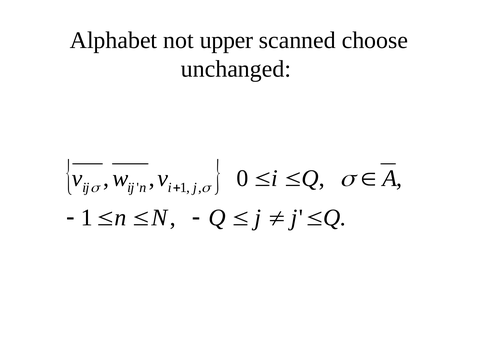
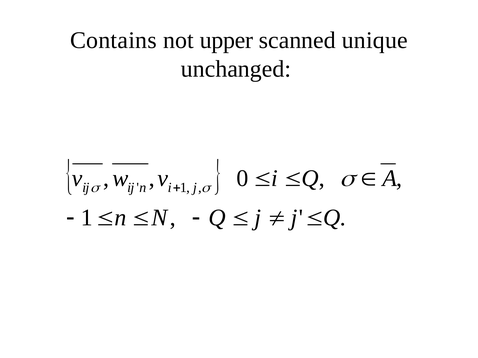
Alphabet: Alphabet -> Contains (113, 40)
choose: choose -> unique (375, 40)
